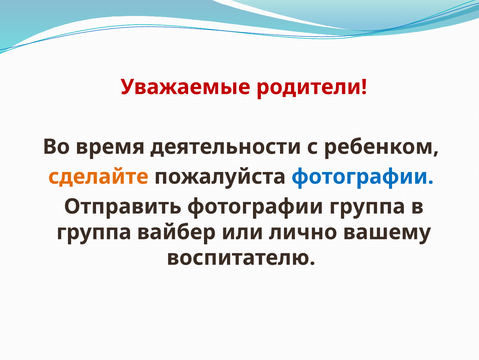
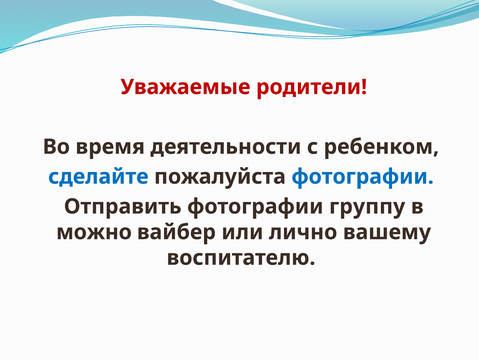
сделайте colour: orange -> blue (98, 176)
фотографии группа: группа -> группу (367, 206)
группа: группа -> можно (94, 232)
